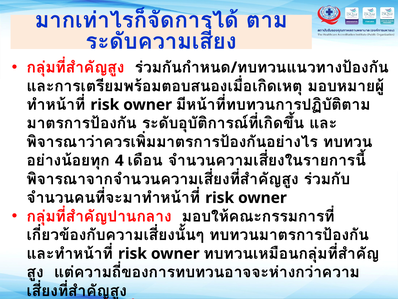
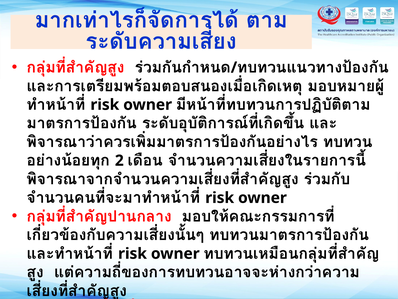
4: 4 -> 2 (119, 160)
